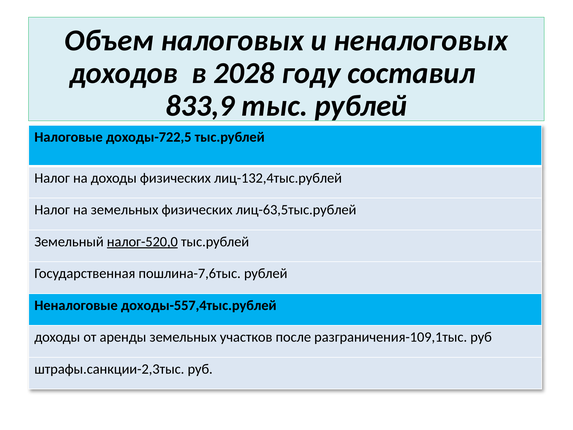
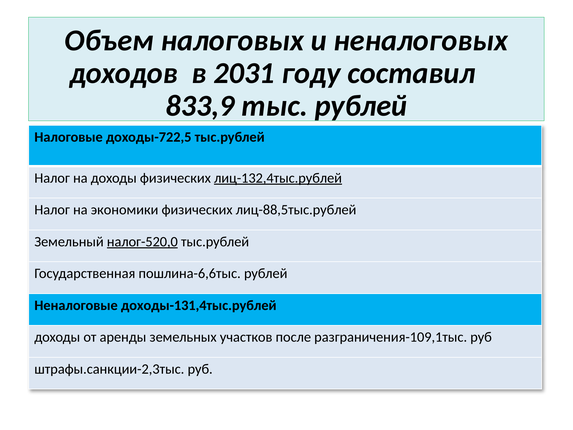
2028: 2028 -> 2031 (244, 73)
лиц-132,4тыс.рублей underline: none -> present (278, 178)
на земельных: земельных -> экономики (125, 210)
лиц-63,5тыс.рублей: лиц-63,5тыс.рублей -> лиц-88,5тыс.рублей (296, 210)
пошлина-7,6тыс: пошлина-7,6тыс -> пошлина-6,6тыс (190, 273)
доходы-557,4тыс.рублей: доходы-557,4тыс.рублей -> доходы-131,4тыс.рублей (199, 305)
